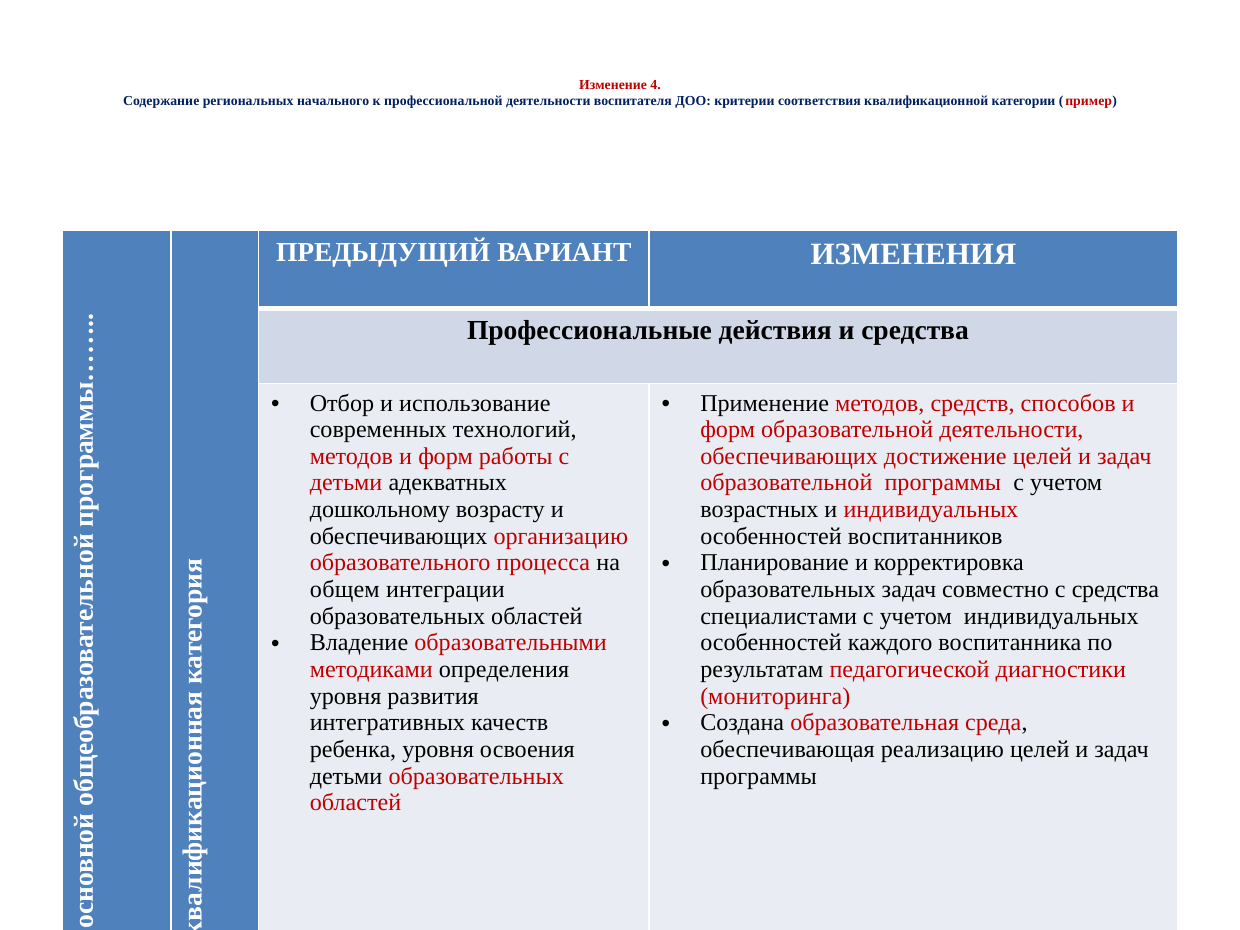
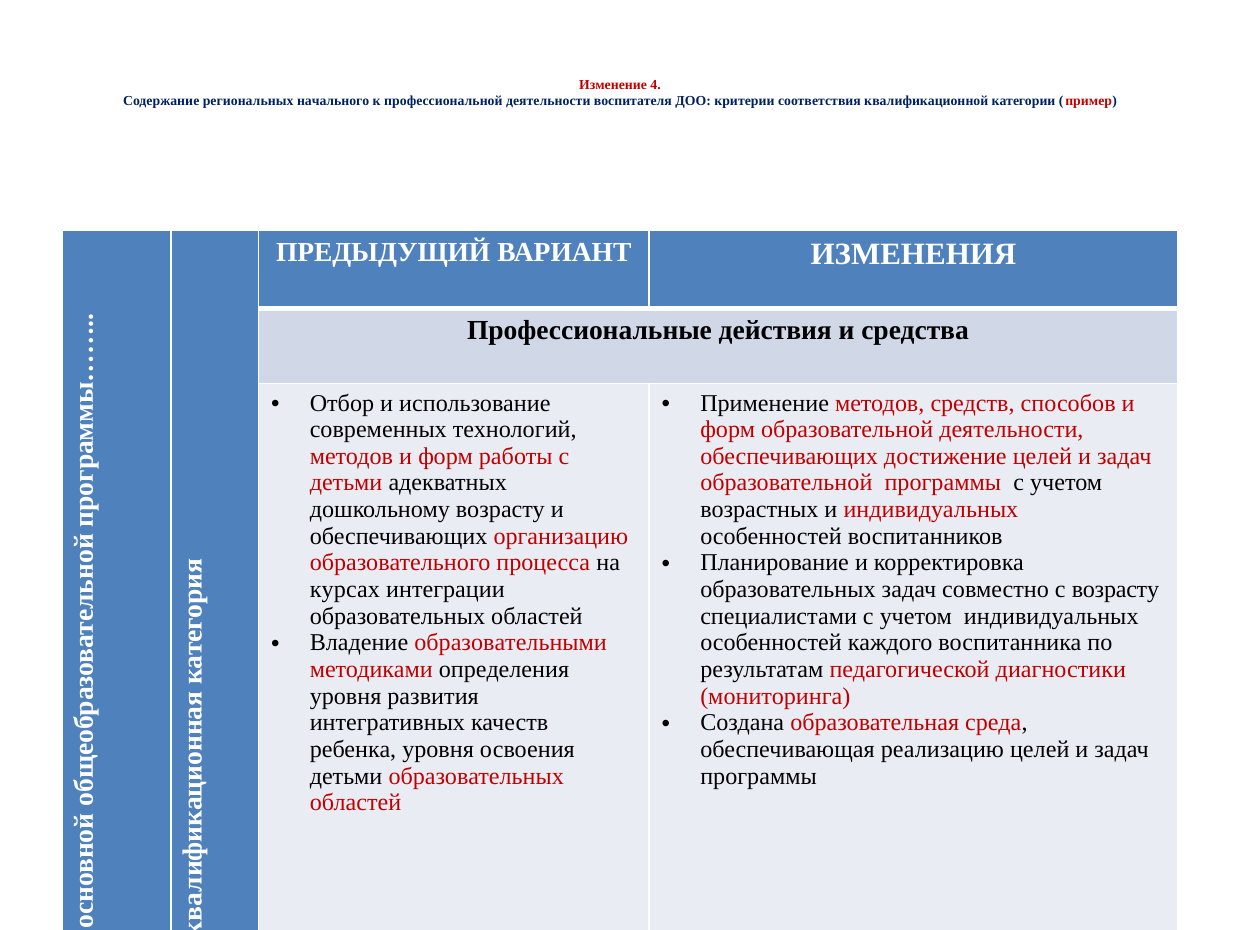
общем: общем -> курсах (345, 590)
с средства: средства -> возрасту (1115, 590)
